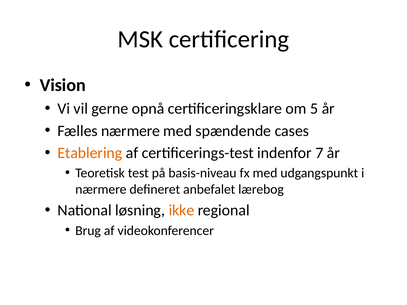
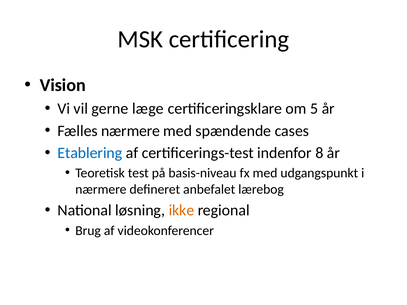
opnå: opnå -> læge (148, 109)
Etablering colour: orange -> blue (90, 153)
7: 7 -> 8 (319, 153)
